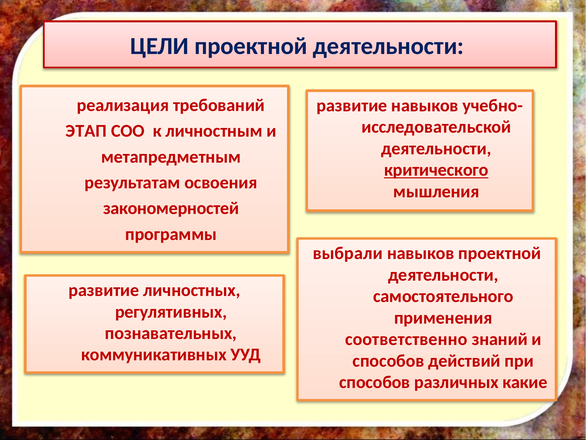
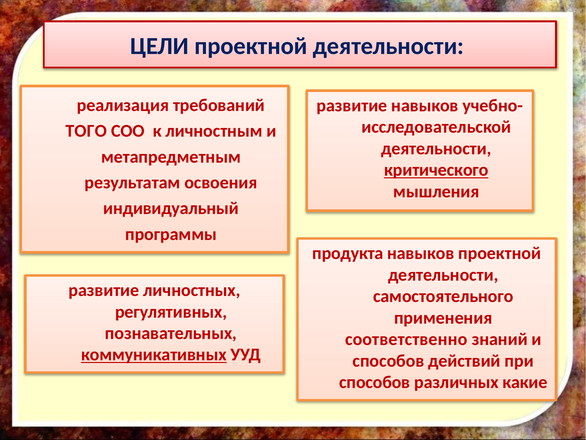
ЭТАП: ЭТАП -> ТОГО (86, 131)
закономерностей: закономерностей -> индивидуальный (171, 208)
выбрали: выбрали -> продукта (348, 253)
коммуникативных underline: none -> present (154, 354)
